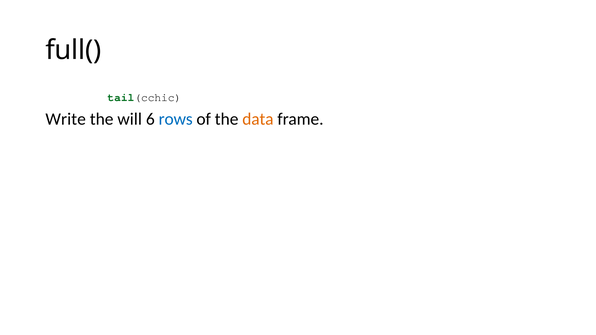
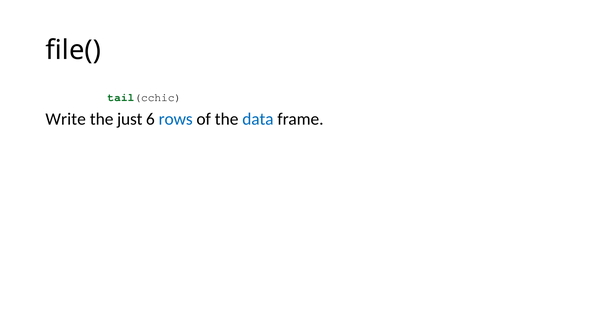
full(: full( -> file( (73, 50)
will: will -> just (130, 119)
data colour: orange -> blue (258, 119)
